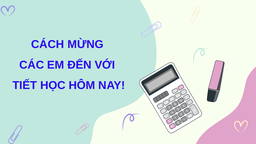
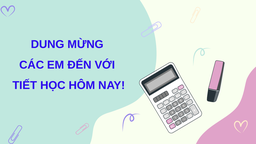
CÁCH: CÁCH -> DUNG (48, 44)
